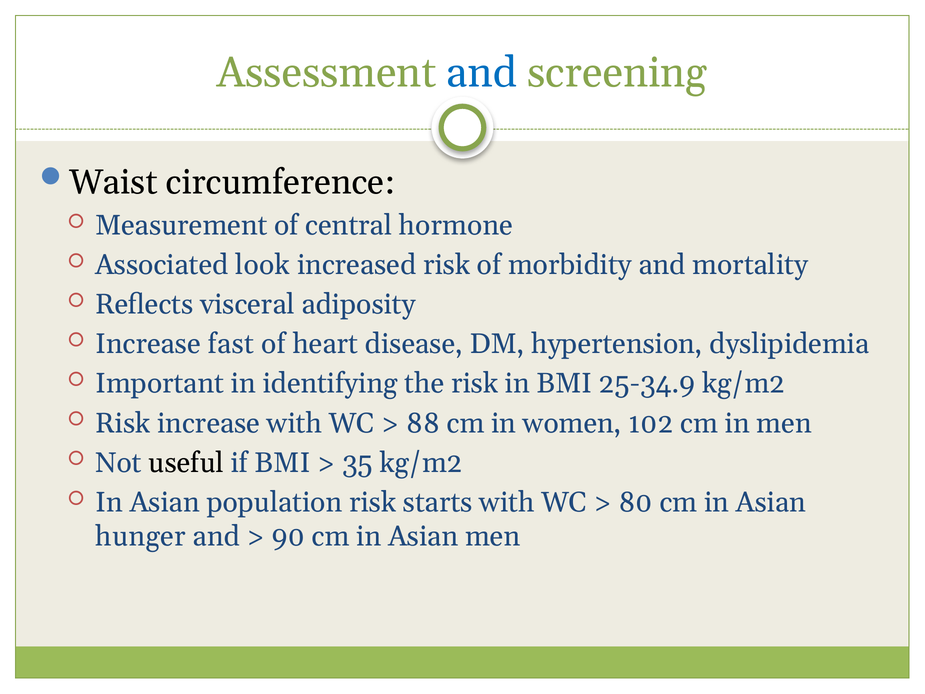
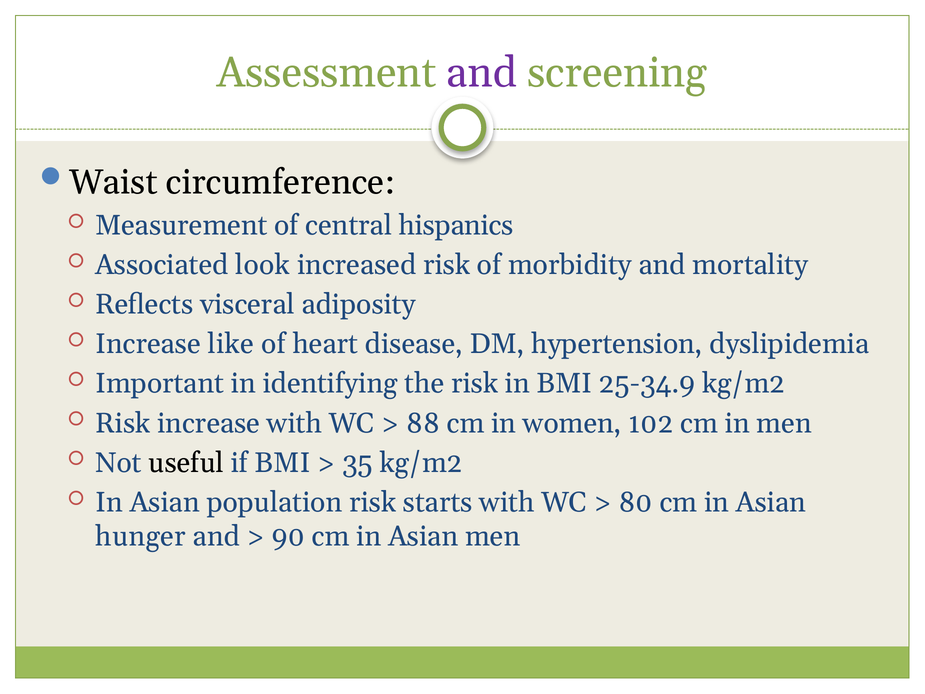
and colour: blue -> purple (482, 73)
hormone: hormone -> hispanics (456, 225)
fast: fast -> like (231, 344)
